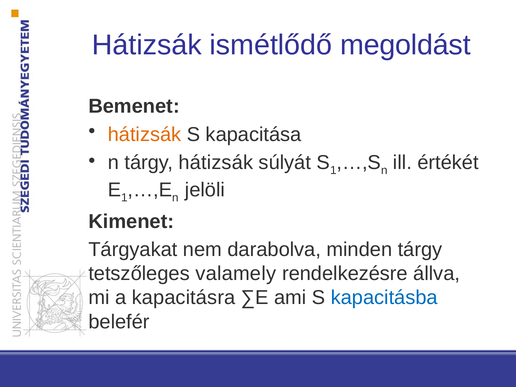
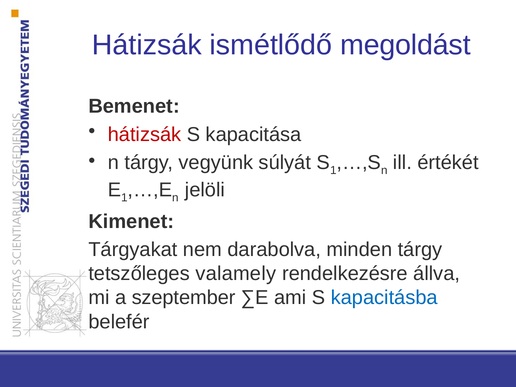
hátizsák colour: orange -> red (145, 134)
tárgy hátizsák: hátizsák -> vegyünk (216, 163)
kapacitásra: kapacitásra -> szeptember (184, 298)
